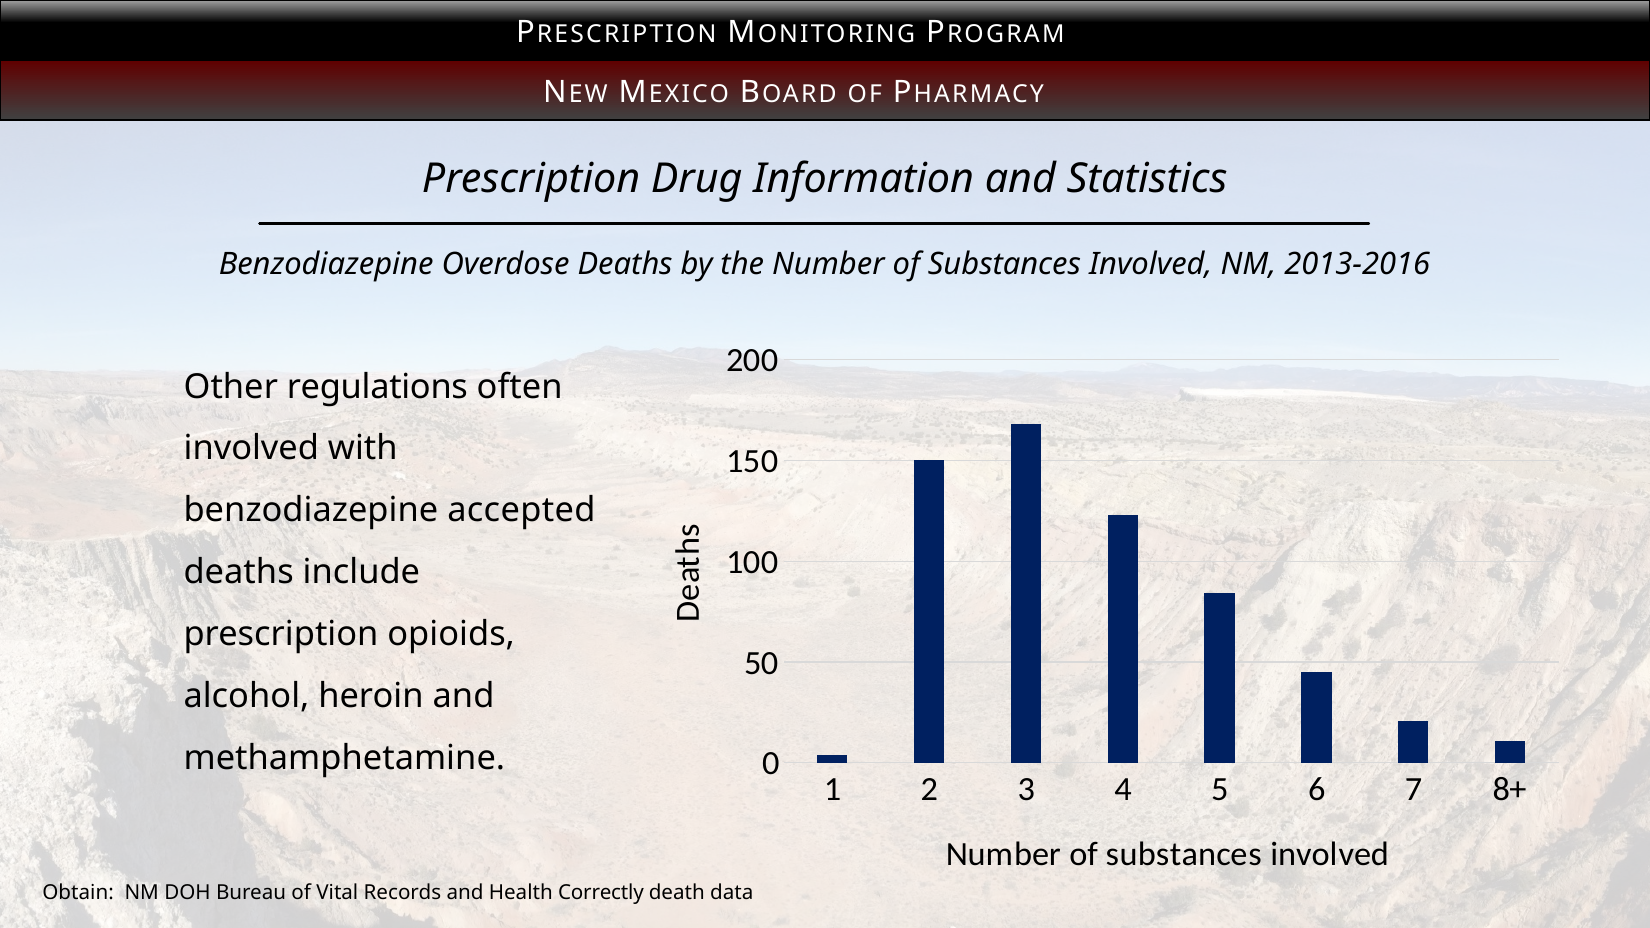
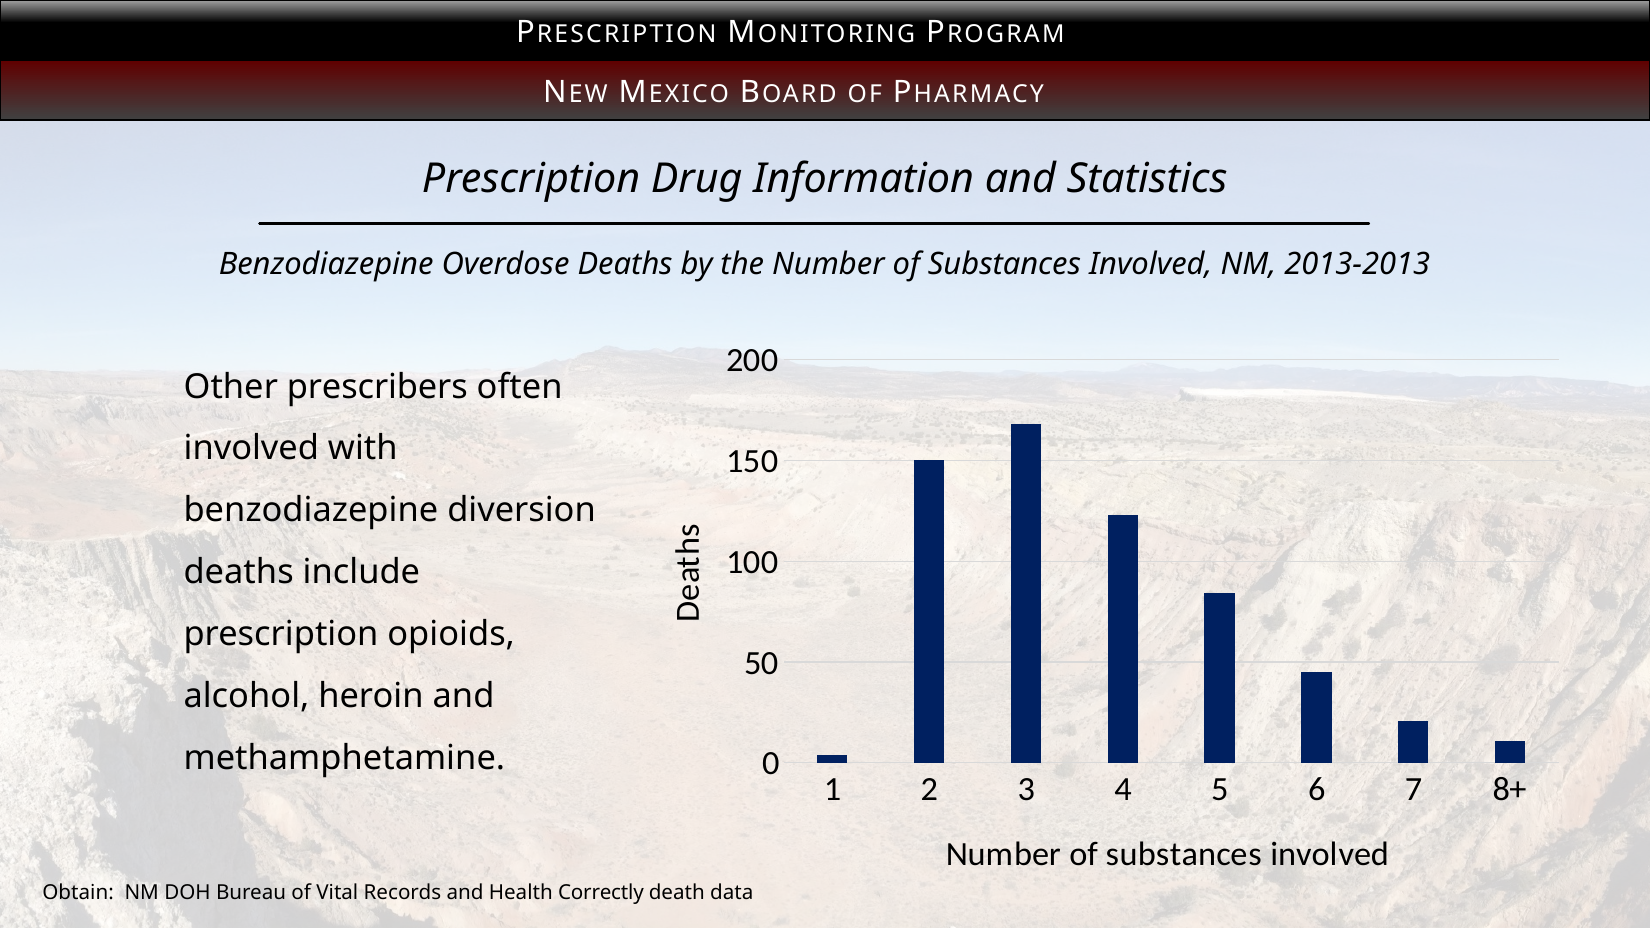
2013-2016: 2013-2016 -> 2013-2013 (1357, 265)
regulations: regulations -> prescribers (377, 387)
accepted: accepted -> diversion (522, 510)
